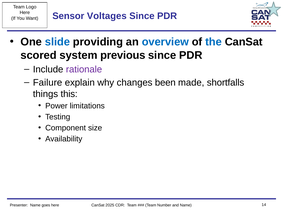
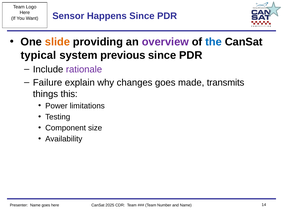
Voltages: Voltages -> Happens (107, 16)
slide colour: blue -> orange (57, 42)
overview colour: blue -> purple (165, 42)
scored: scored -> typical (38, 55)
changes been: been -> goes (165, 82)
shortfalls: shortfalls -> transmits (226, 82)
